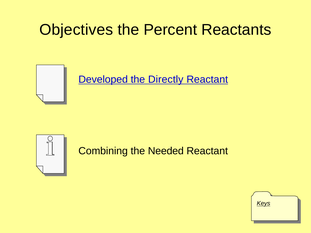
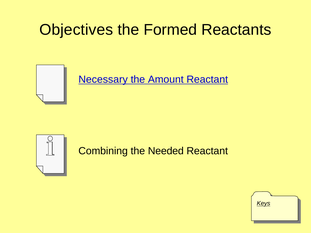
Percent: Percent -> Formed (170, 30)
Developed: Developed -> Necessary (103, 79)
Directly: Directly -> Amount (166, 79)
